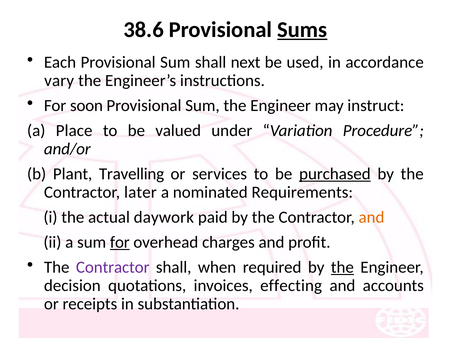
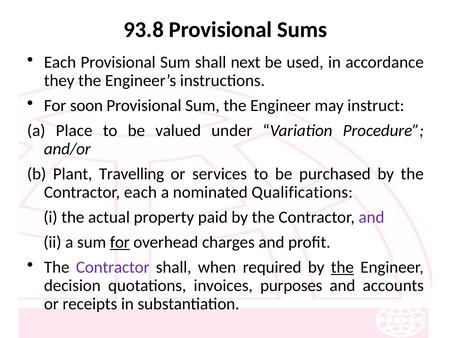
38.6: 38.6 -> 93.8 (144, 30)
Sums underline: present -> none (302, 30)
vary: vary -> they (59, 81)
purchased underline: present -> none (335, 174)
Contractor later: later -> each (140, 192)
Requirements: Requirements -> Qualifications (302, 192)
daywork: daywork -> property (164, 217)
and colour: orange -> purple (371, 217)
effecting: effecting -> purposes (291, 286)
